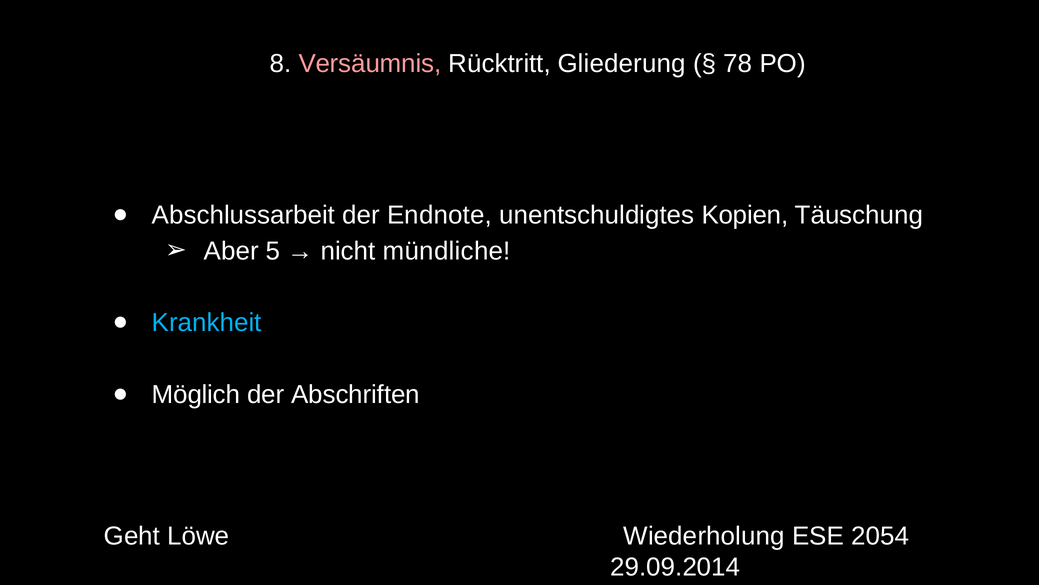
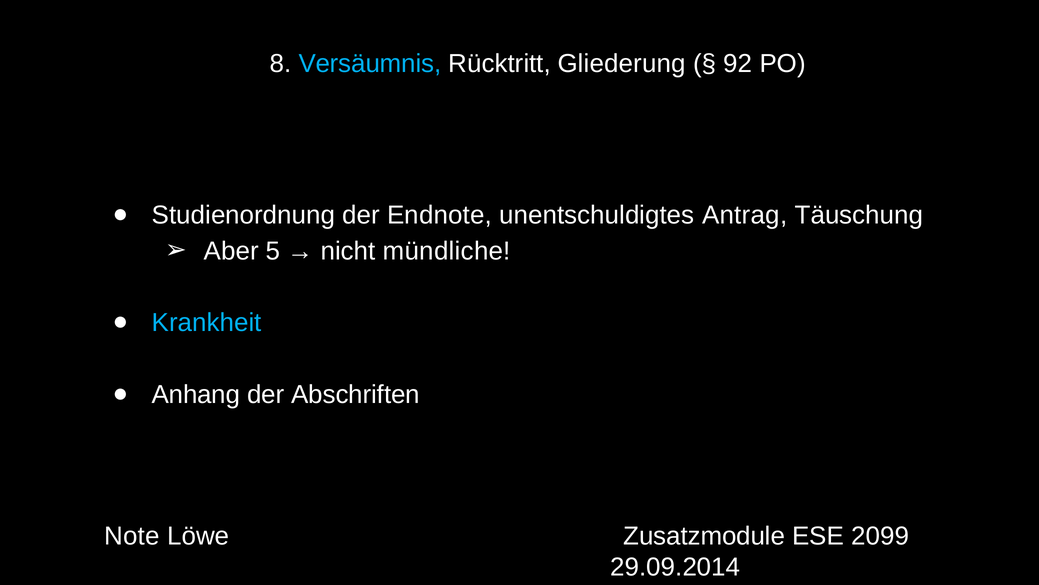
Versäumnis colour: pink -> light blue (370, 64)
78: 78 -> 92 (738, 64)
Abschlussarbeit: Abschlussarbeit -> Studienordnung (244, 215)
Kopien: Kopien -> Antrag (745, 215)
Möglich: Möglich -> Anhang (196, 394)
Geht: Geht -> Note (132, 536)
Wiederholung: Wiederholung -> Zusatzmodule (704, 536)
2054: 2054 -> 2099 (880, 536)
